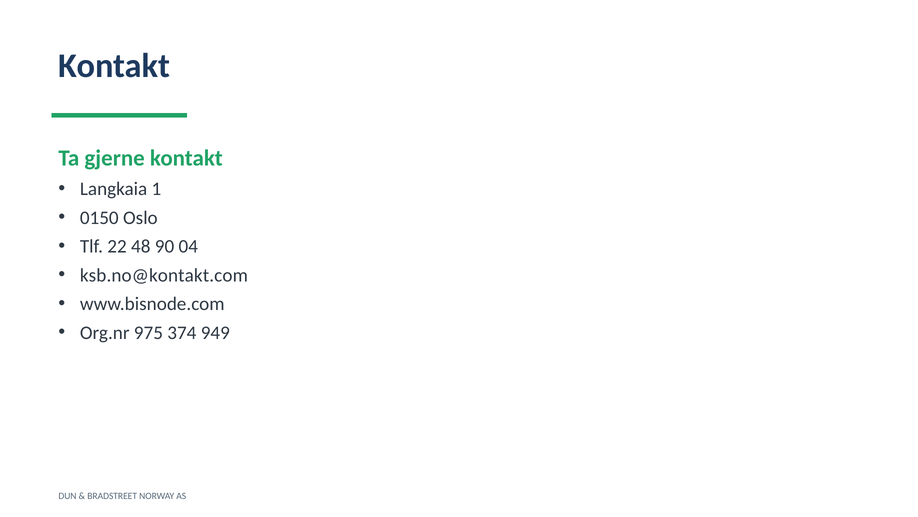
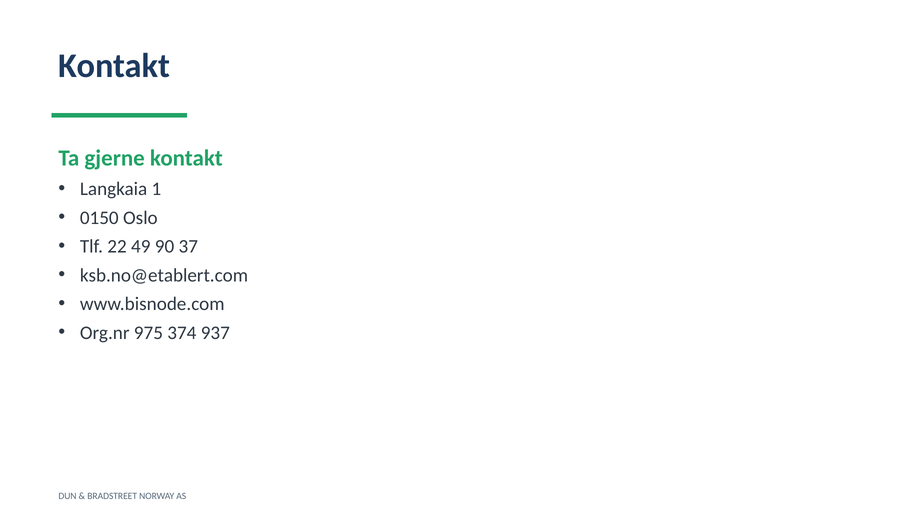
48: 48 -> 49 (141, 246)
04: 04 -> 37 (188, 246)
ksb.no@kontakt.com: ksb.no@kontakt.com -> ksb.no@etablert.com (164, 275)
949: 949 -> 937 (215, 332)
